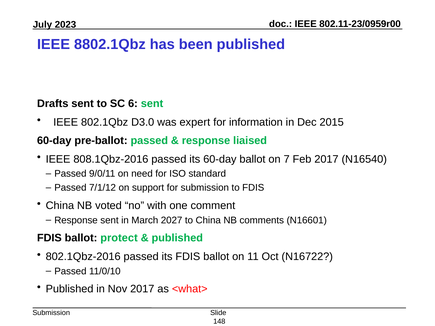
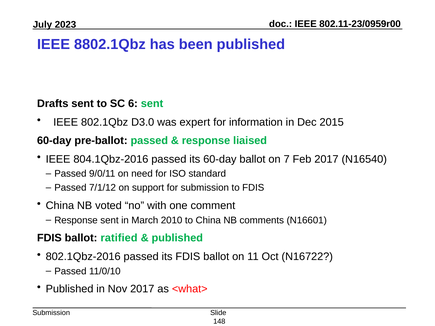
808.1Qbz-2016: 808.1Qbz-2016 -> 804.1Qbz-2016 (111, 159)
2027: 2027 -> 2010 (172, 220)
protect: protect -> ratified (119, 238)
